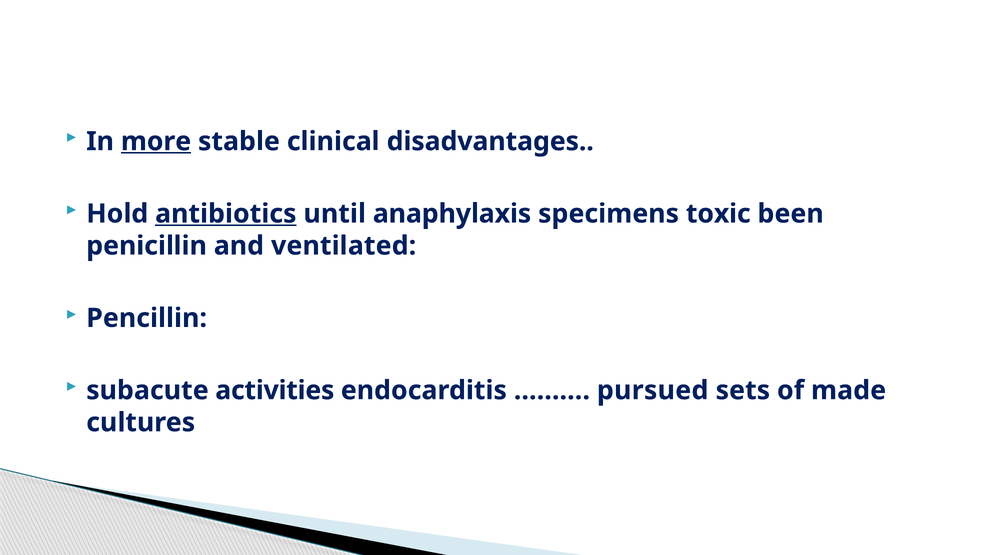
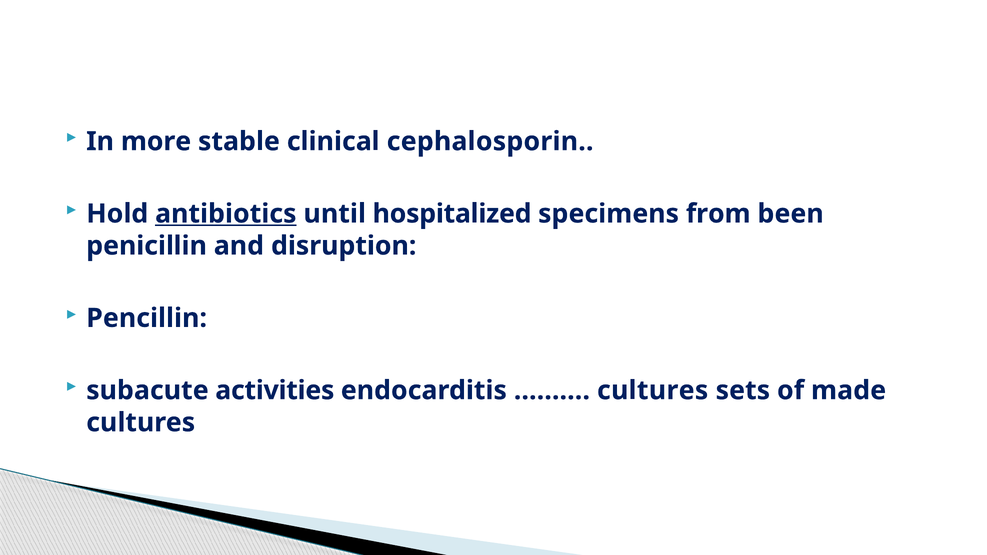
more underline: present -> none (156, 141)
disadvantages: disadvantages -> cephalosporin (490, 141)
anaphylaxis: anaphylaxis -> hospitalized (452, 214)
toxic: toxic -> from (718, 214)
ventilated: ventilated -> disruption (344, 246)
pursued: pursued -> cultures (653, 391)
